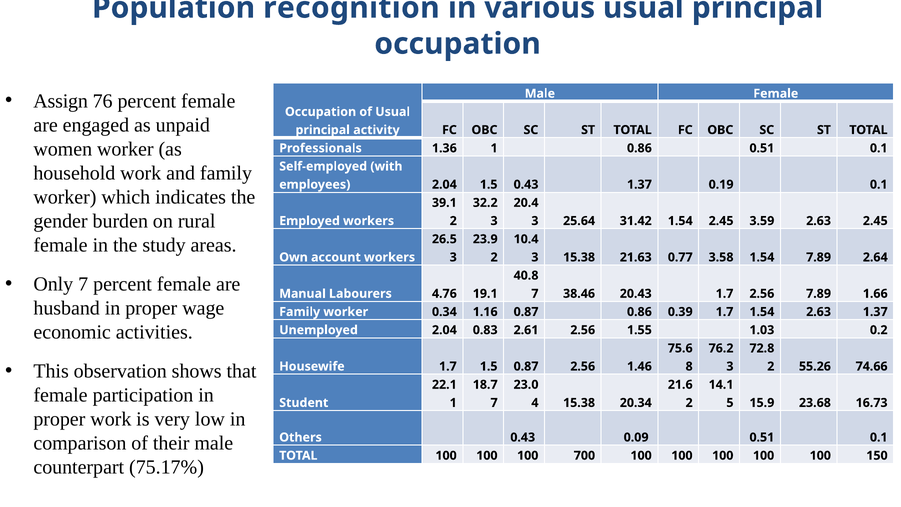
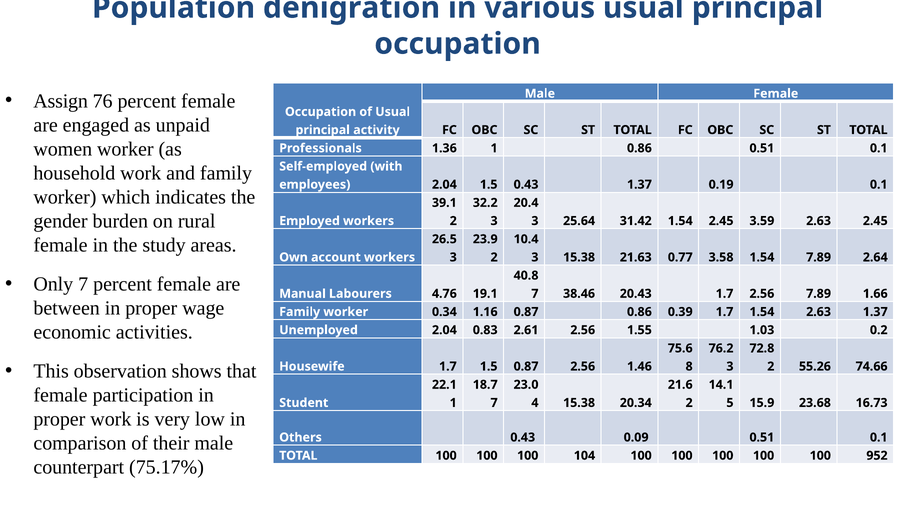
recognition: recognition -> denigration (351, 8)
husband: husband -> between (67, 308)
700: 700 -> 104 (584, 455)
150: 150 -> 952 (877, 455)
